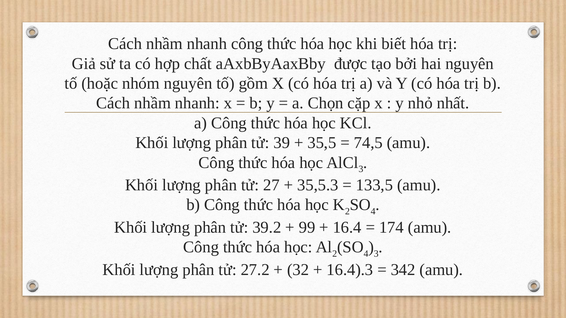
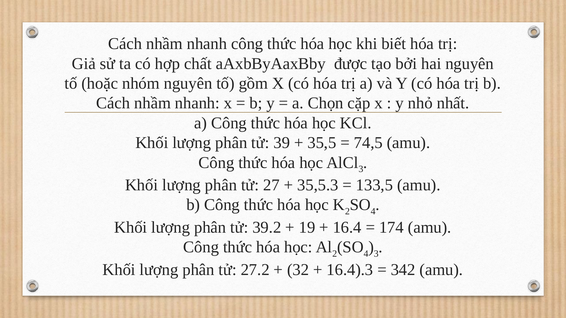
99: 99 -> 19 (307, 228)
